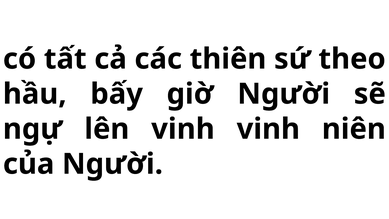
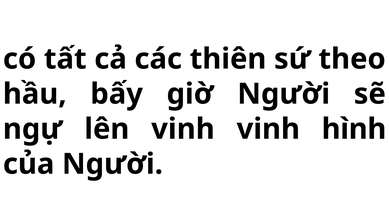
niên: niên -> hình (354, 129)
